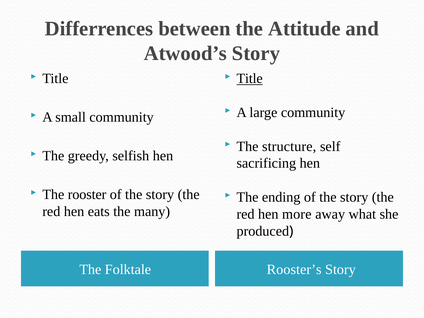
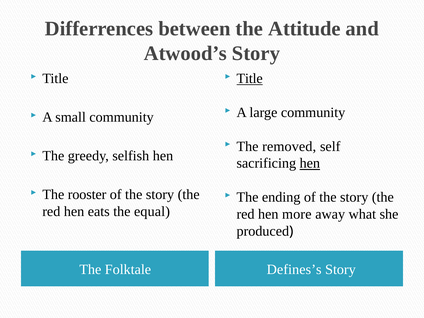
structure: structure -> removed (289, 146)
hen underline: none -> present (310, 163)
many: many -> equal (152, 211)
Rooster’s: Rooster’s -> Defines’s (294, 270)
